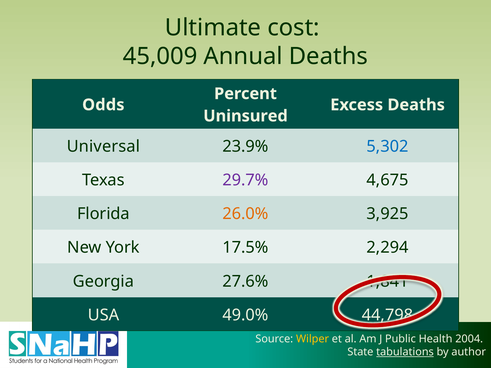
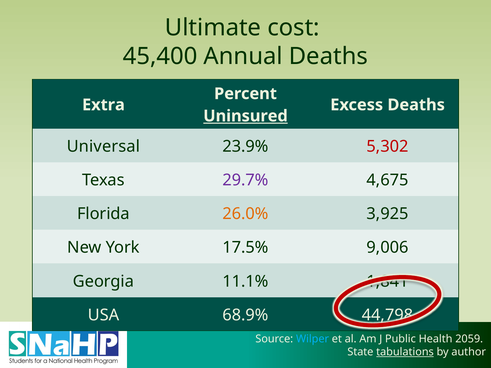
45,009: 45,009 -> 45,400 (160, 56)
Odds: Odds -> Extra (103, 105)
Uninsured underline: none -> present (246, 116)
5,302 colour: blue -> red (388, 147)
2,294: 2,294 -> 9,006 (388, 248)
27.6%: 27.6% -> 11.1% (245, 281)
49.0%: 49.0% -> 68.9% (245, 315)
Wilper colour: yellow -> light blue (313, 339)
2004: 2004 -> 2059 (469, 339)
